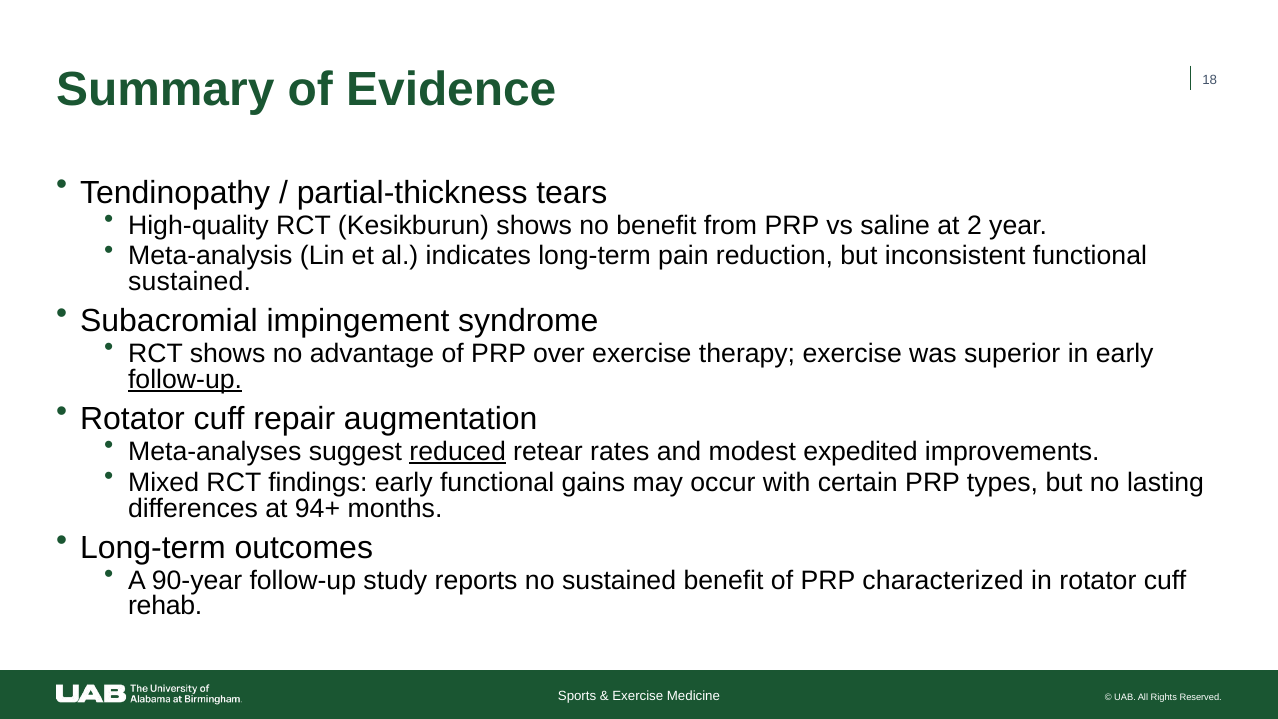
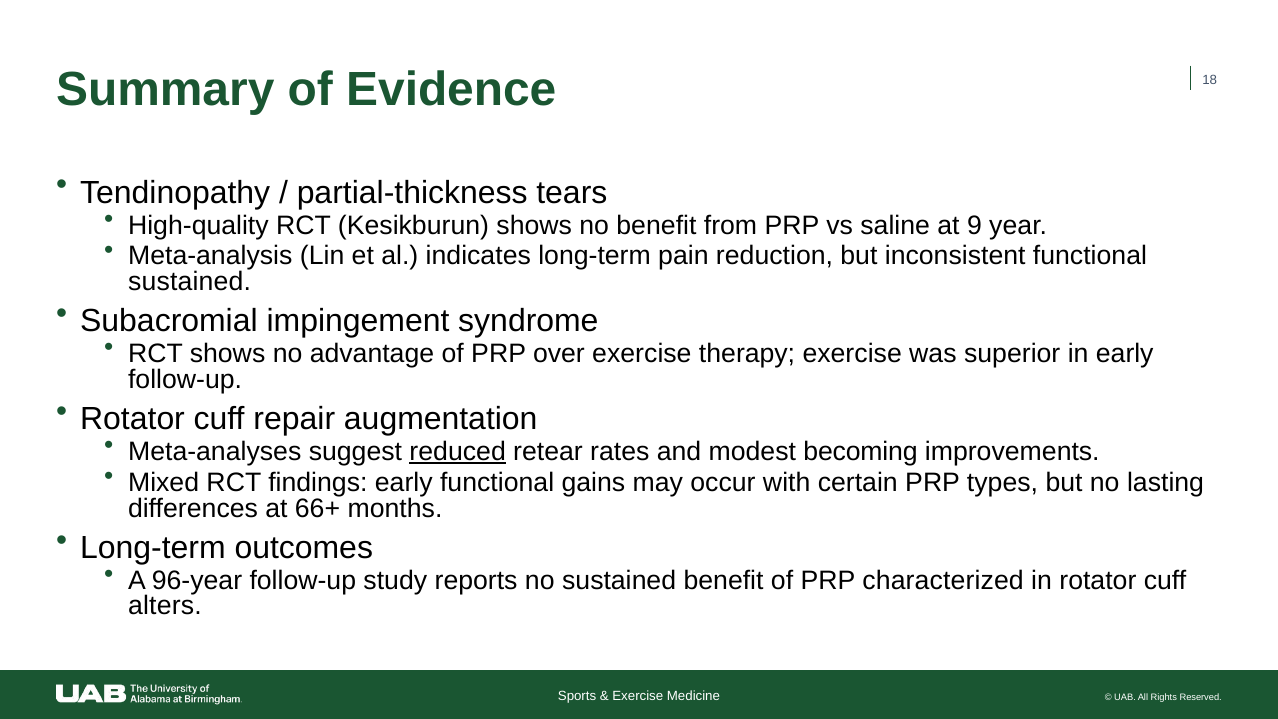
2: 2 -> 9 (974, 225)
follow-up underline: present -> none (185, 379)
expedited: expedited -> becoming (861, 452)
94+: 94+ -> 66+ (318, 508)
90-year: 90-year -> 96-year (197, 580)
rehab: rehab -> alters (165, 606)
